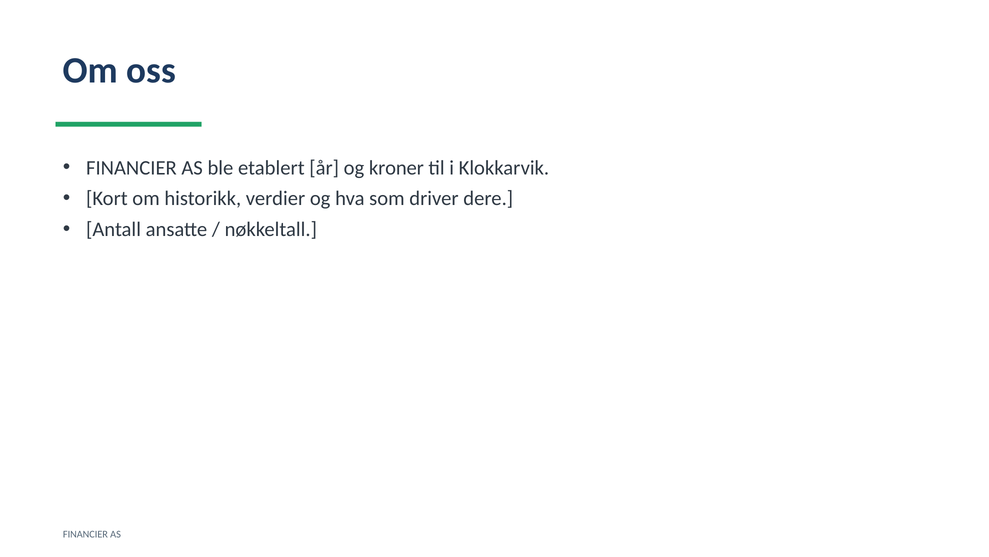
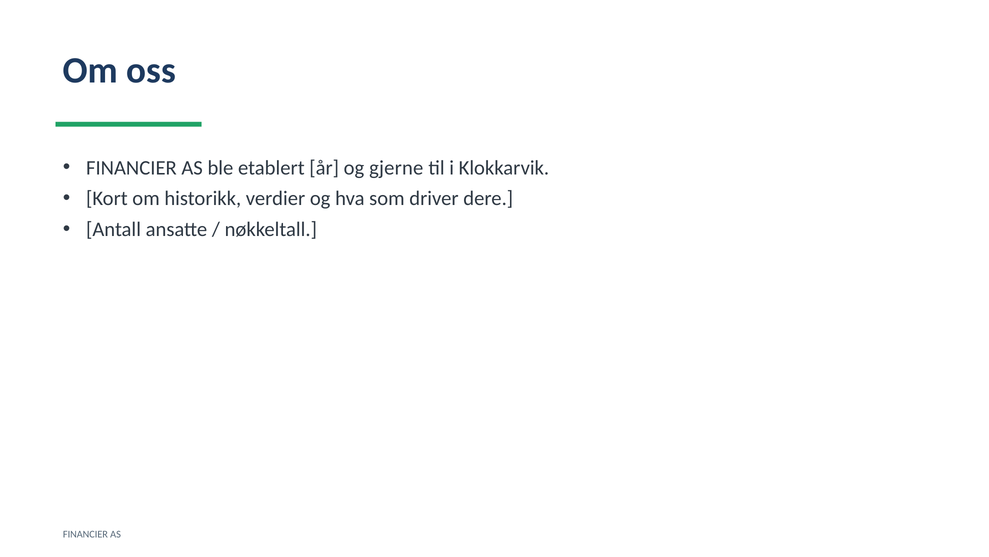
kroner: kroner -> gjerne (396, 168)
